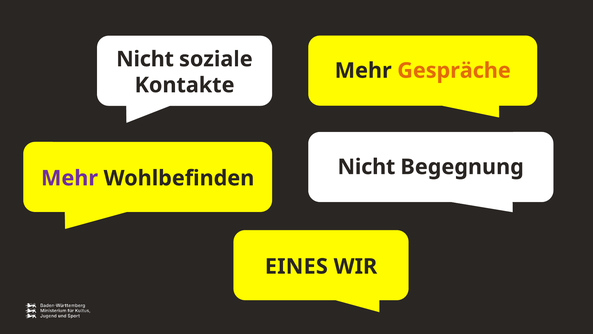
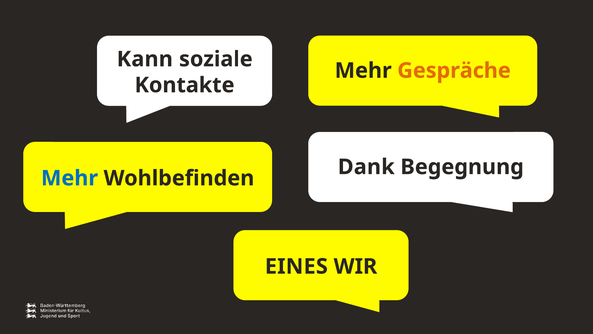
Nicht: Nicht -> Kann (145, 59)
Nicht: Nicht -> Dank (366, 167)
Mehr colour: purple -> blue (70, 178)
